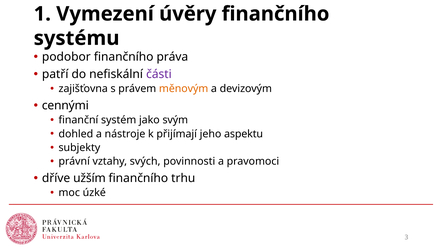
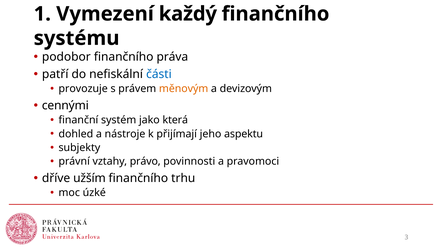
úvěry: úvěry -> každý (188, 14)
části colour: purple -> blue (159, 74)
zajišťovna: zajišťovna -> provozuje (83, 89)
svým: svým -> která (175, 120)
svých: svých -> právo (145, 161)
